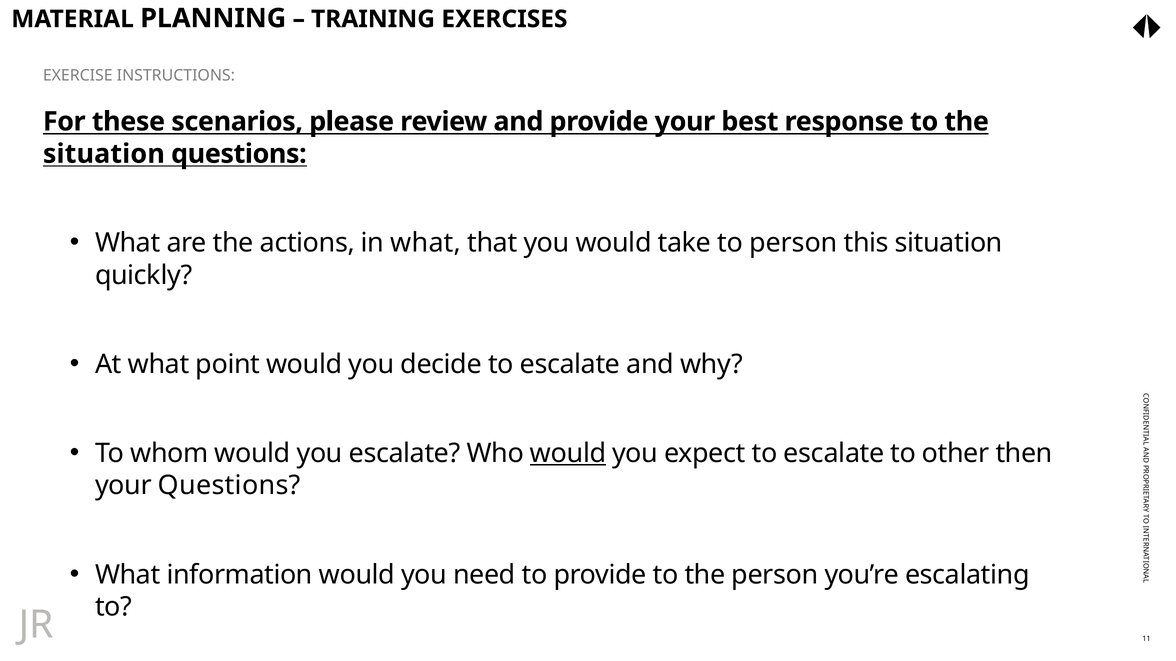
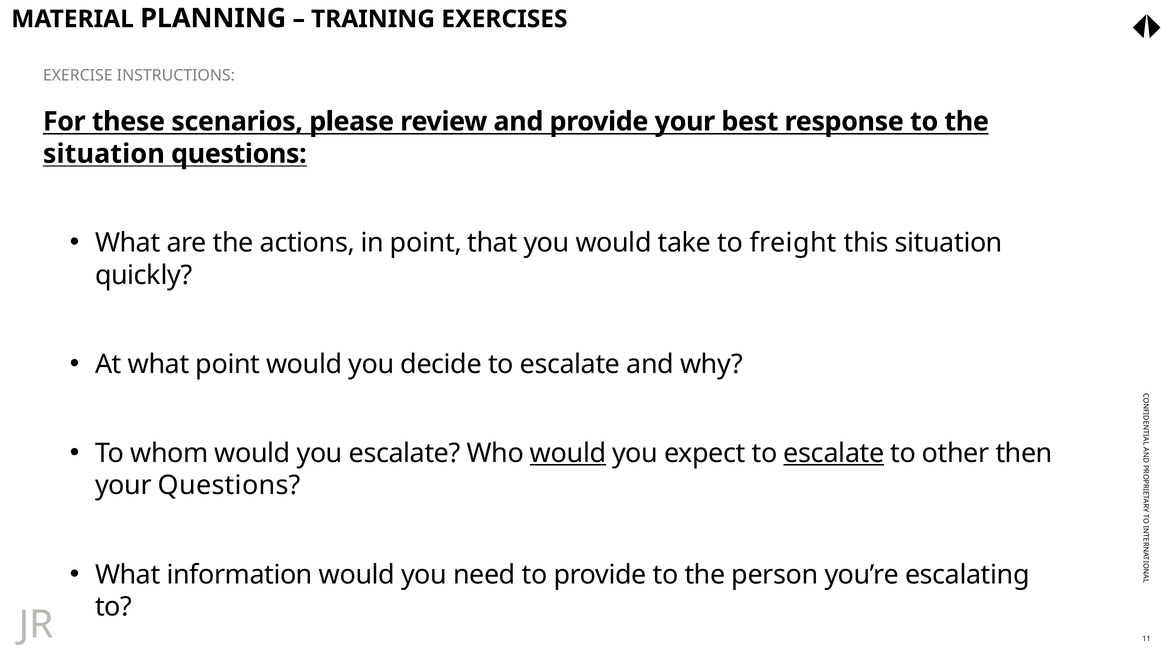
in what: what -> point (426, 243)
to person: person -> freight (793, 243)
escalate underline: none -> present (834, 454)
